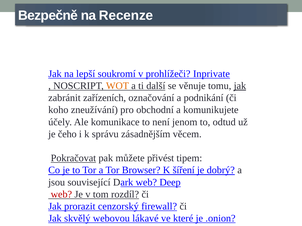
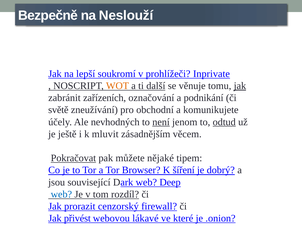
Recenze: Recenze -> Neslouží (126, 15)
koho: koho -> světě (58, 110)
komunikace: komunikace -> nevhodných (115, 122)
není underline: none -> present (161, 122)
odtud underline: none -> present (224, 122)
čeho: čeho -> ještě (67, 134)
správu: správu -> mluvit (105, 134)
přivést: přivést -> nějaké (160, 158)
web colour: red -> blue (61, 195)
skvělý: skvělý -> přivést (77, 219)
